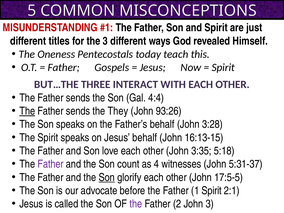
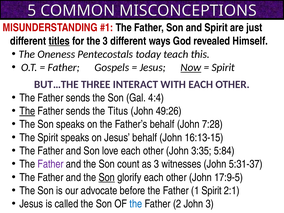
titles underline: none -> present (59, 41)
Now underline: none -> present (191, 68)
They: They -> Titus (118, 111)
93:26: 93:26 -> 49:26 (169, 111)
3:28: 3:28 -> 7:28 (212, 124)
5:18: 5:18 -> 5:84 (224, 151)
as 4: 4 -> 3 (156, 164)
17:5-5: 17:5-5 -> 17:9-5 (229, 177)
the colour: purple -> blue (136, 204)
